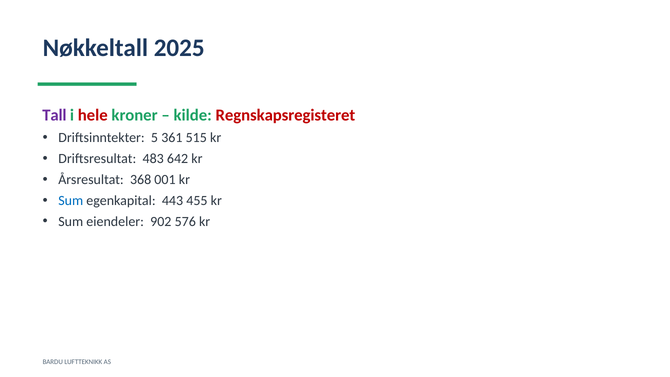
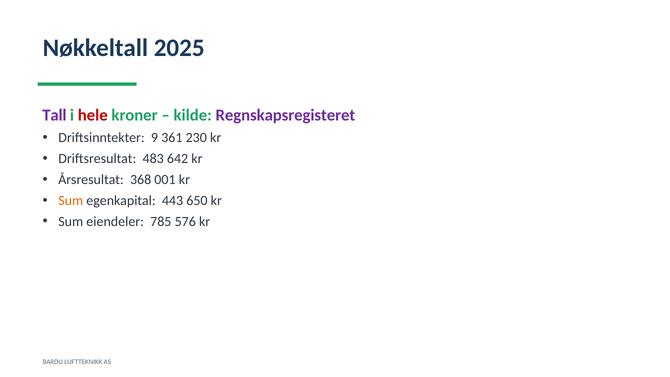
Regnskapsregisteret colour: red -> purple (285, 115)
5: 5 -> 9 (155, 138)
515: 515 -> 230 (196, 138)
Sum colour: blue -> orange (71, 201)
455: 455 -> 650 (197, 201)
902: 902 -> 785 (161, 222)
